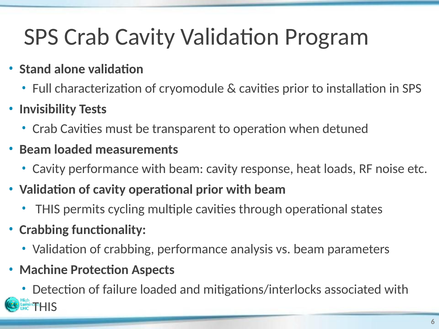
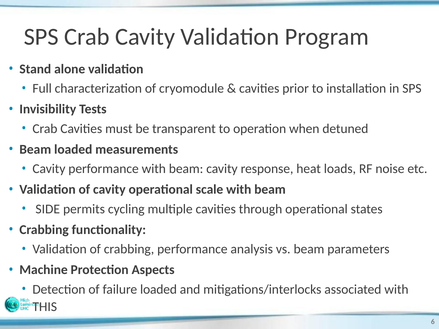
operational prior: prior -> scale (210, 190)
THIS: THIS -> SIDE (48, 209)
